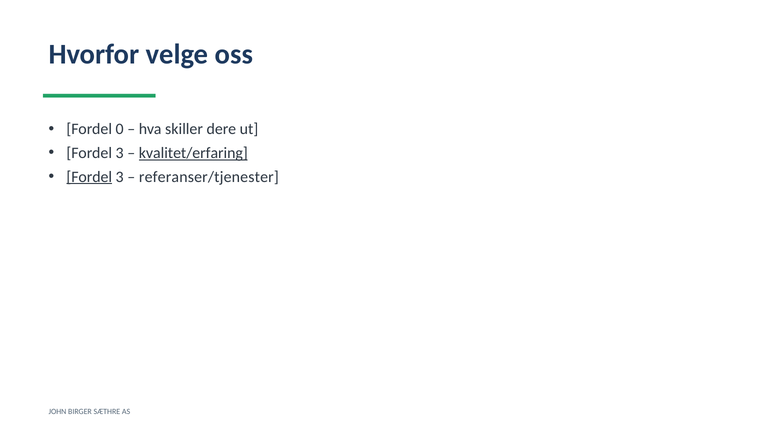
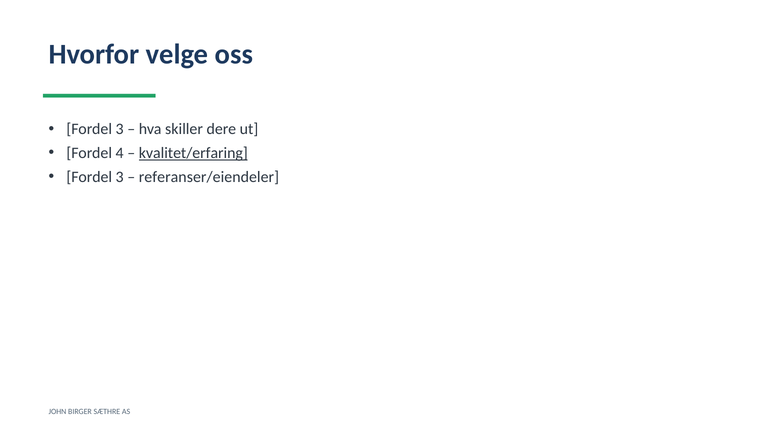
0: 0 -> 3 (120, 129)
3: 3 -> 4 (120, 153)
Fordel underline: present -> none (89, 177)
referanser/tjenester: referanser/tjenester -> referanser/eiendeler (209, 177)
